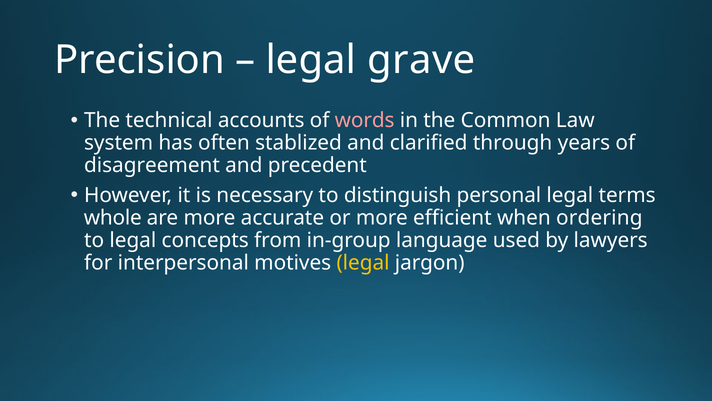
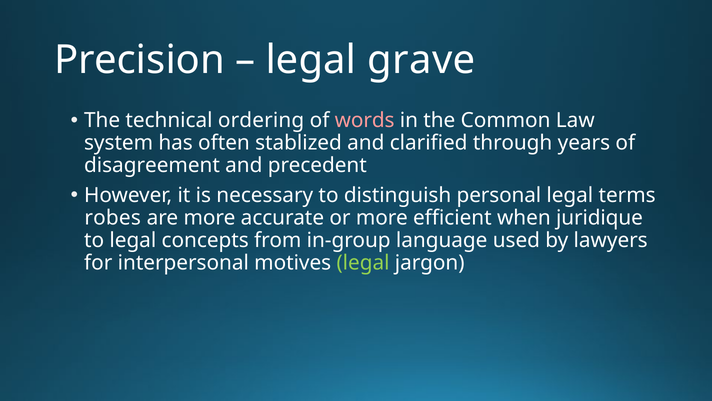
accounts: accounts -> ordering (261, 120)
whole: whole -> robes (113, 218)
ordering: ordering -> juridique (599, 218)
legal colour: yellow -> light green (363, 262)
